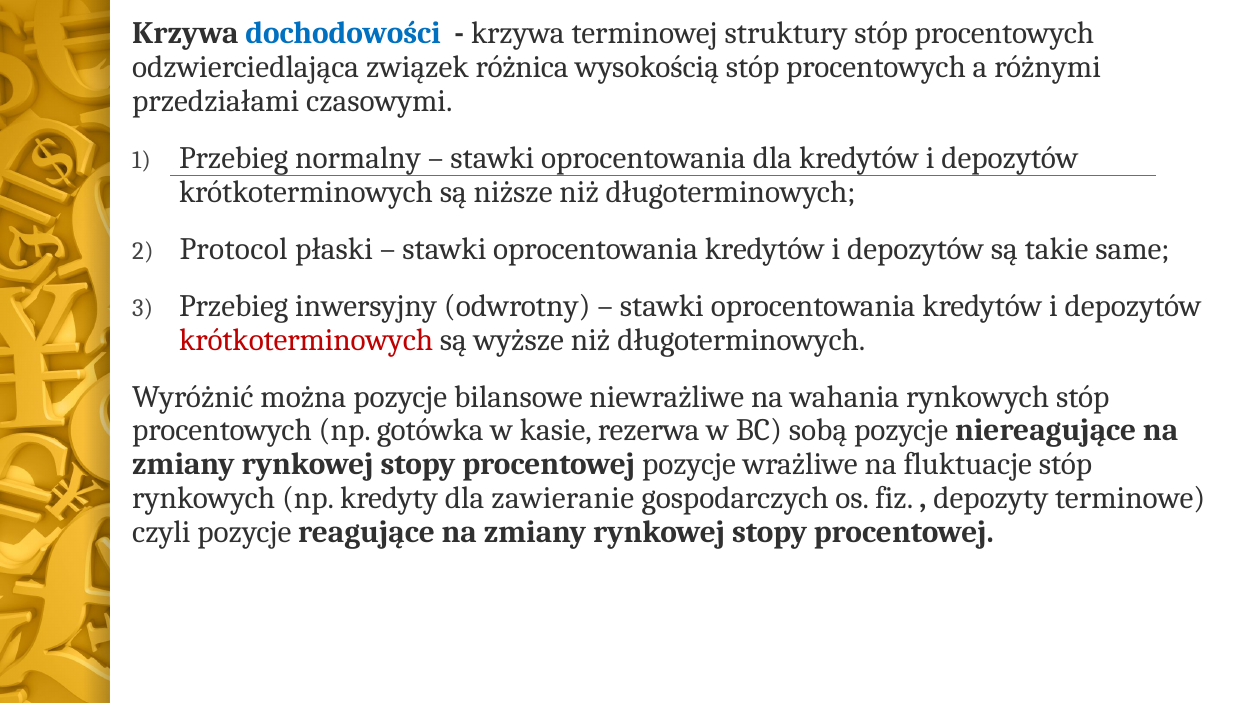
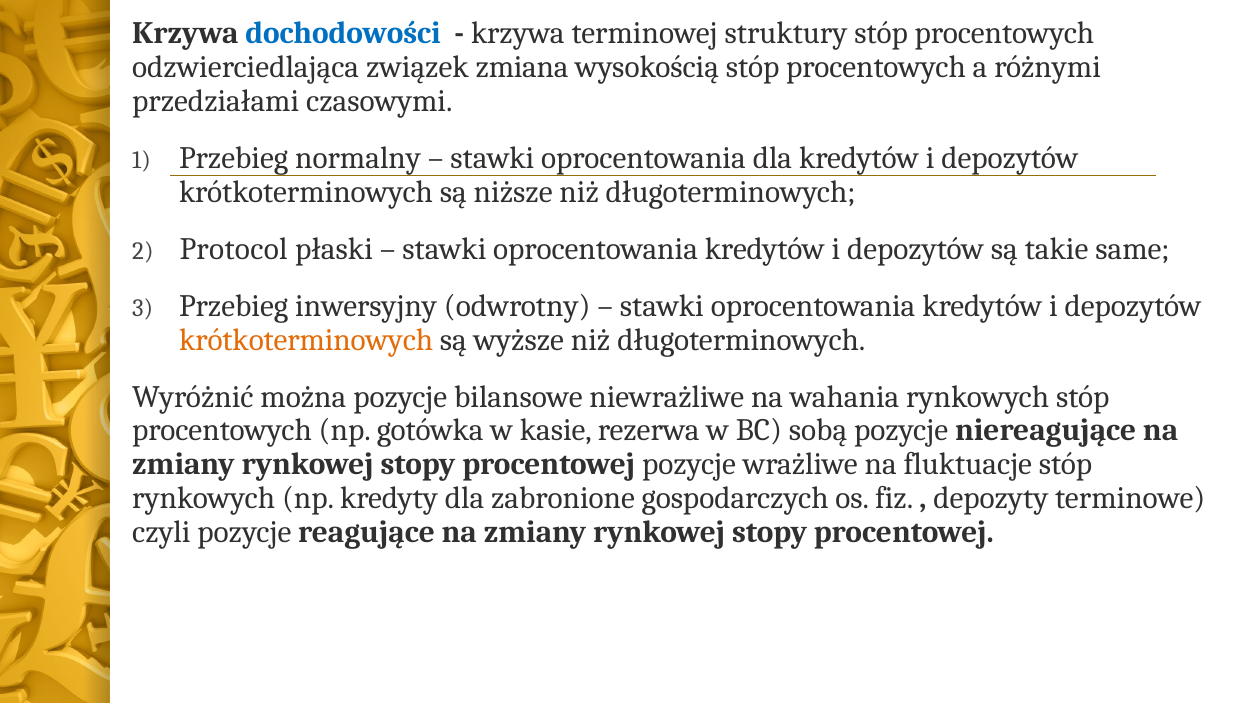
różnica: różnica -> zmiana (522, 67)
krótkoterminowych colour: red -> orange (306, 340)
zawieranie: zawieranie -> zabronione (563, 498)
